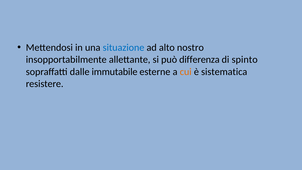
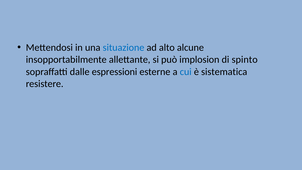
nostro: nostro -> alcune (190, 48)
differenza: differenza -> implosion (199, 60)
immutabile: immutabile -> espressioni (115, 72)
cui colour: orange -> blue (186, 72)
